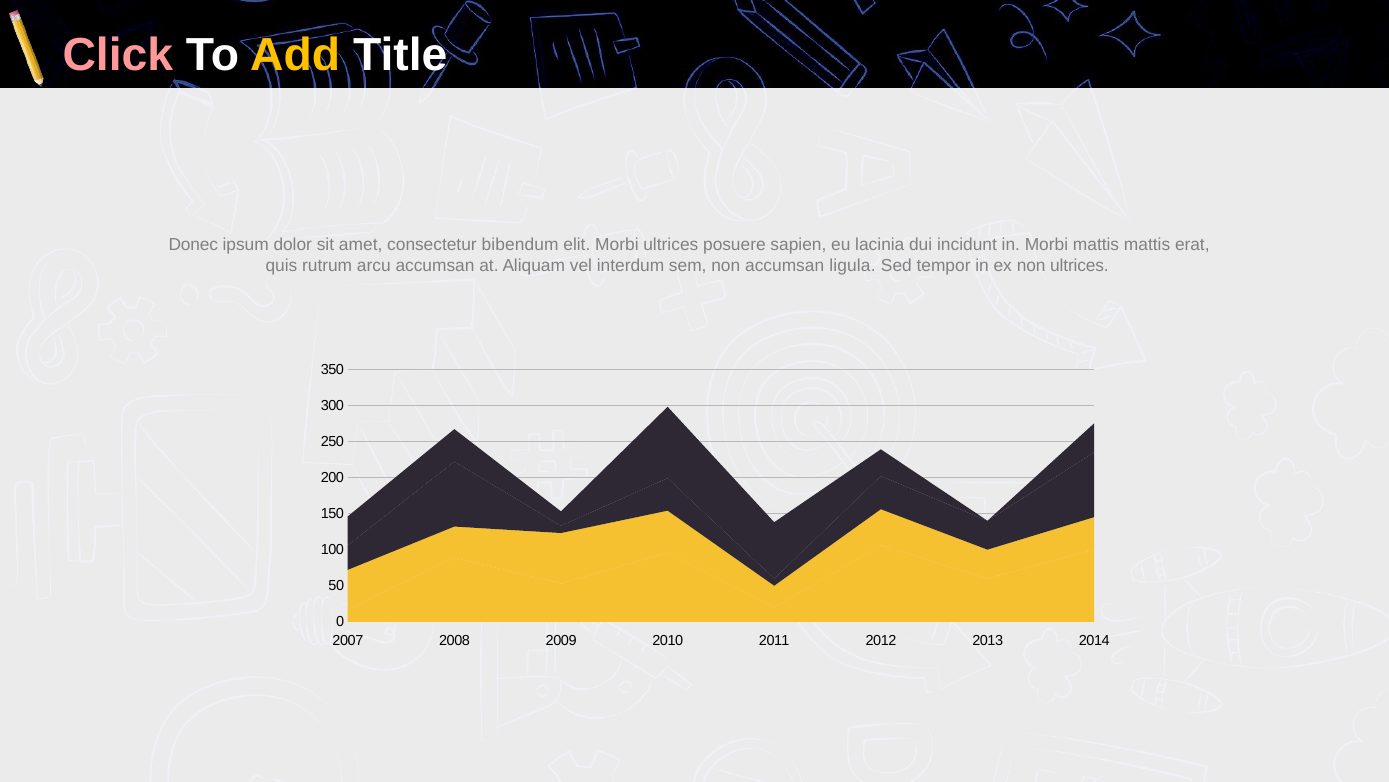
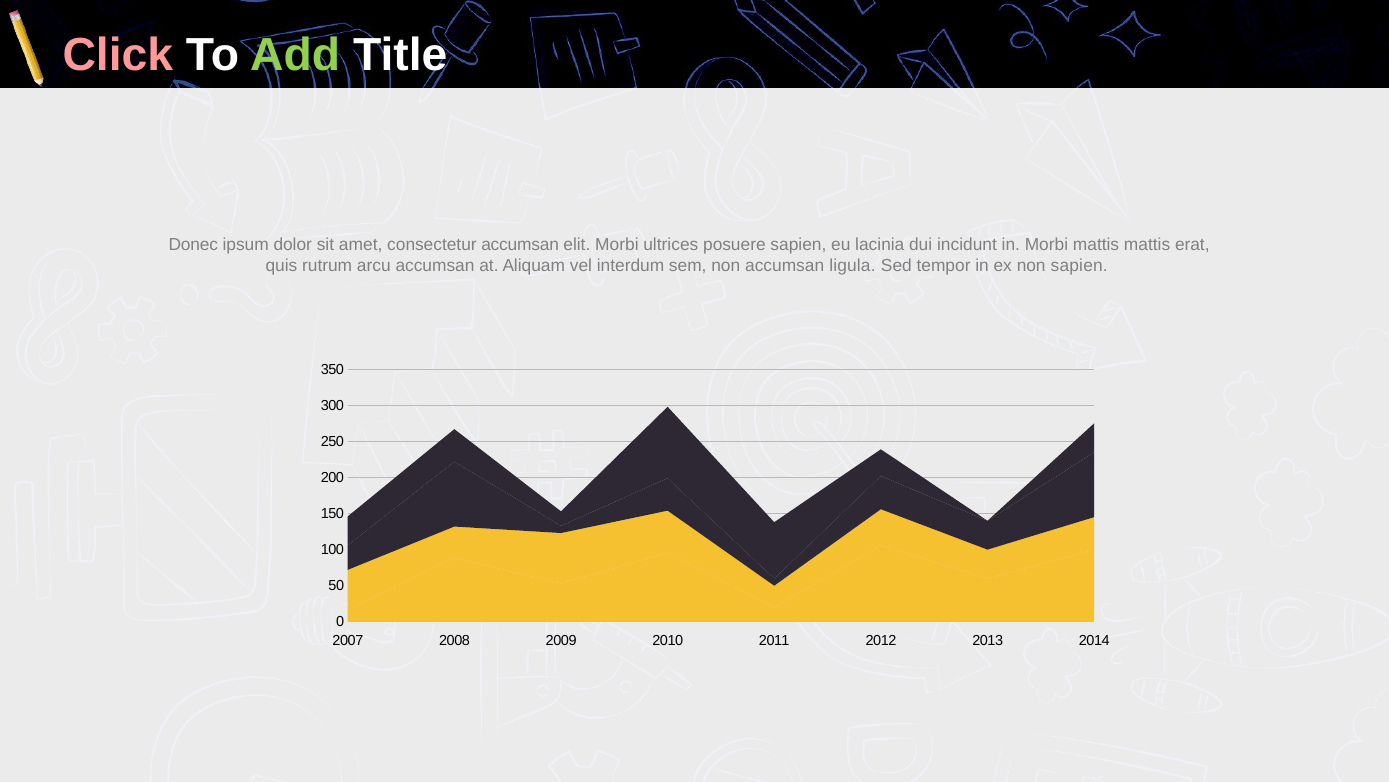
Add colour: yellow -> light green (295, 55)
consectetur bibendum: bibendum -> accumsan (520, 244)
non ultrices: ultrices -> sapien (1079, 265)
